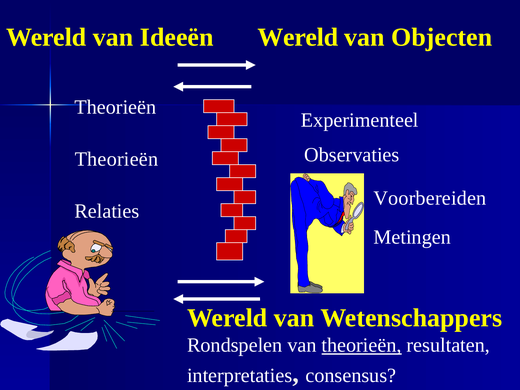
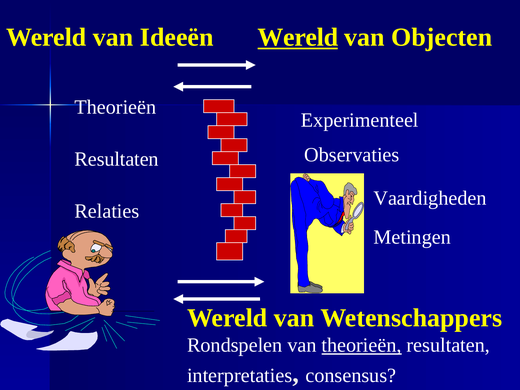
Wereld underline: none -> present (298, 37)
Theorieën: Theorieën -> Resultaten (117, 159)
Voorbereiden: Voorbereiden -> Vaardigheden (430, 198)
